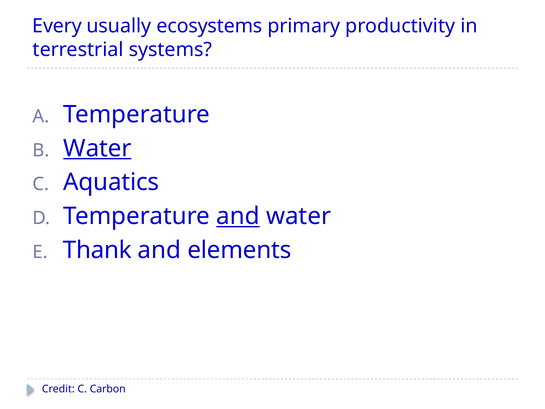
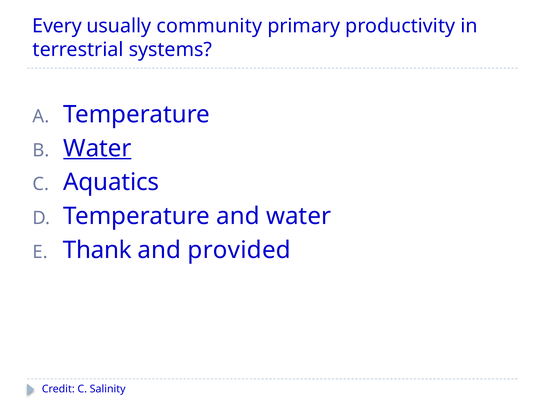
ecosystems: ecosystems -> community (209, 26)
and underline: present -> none (238, 216)
elements: elements -> provided (239, 250)
Carbon: Carbon -> Salinity (108, 389)
